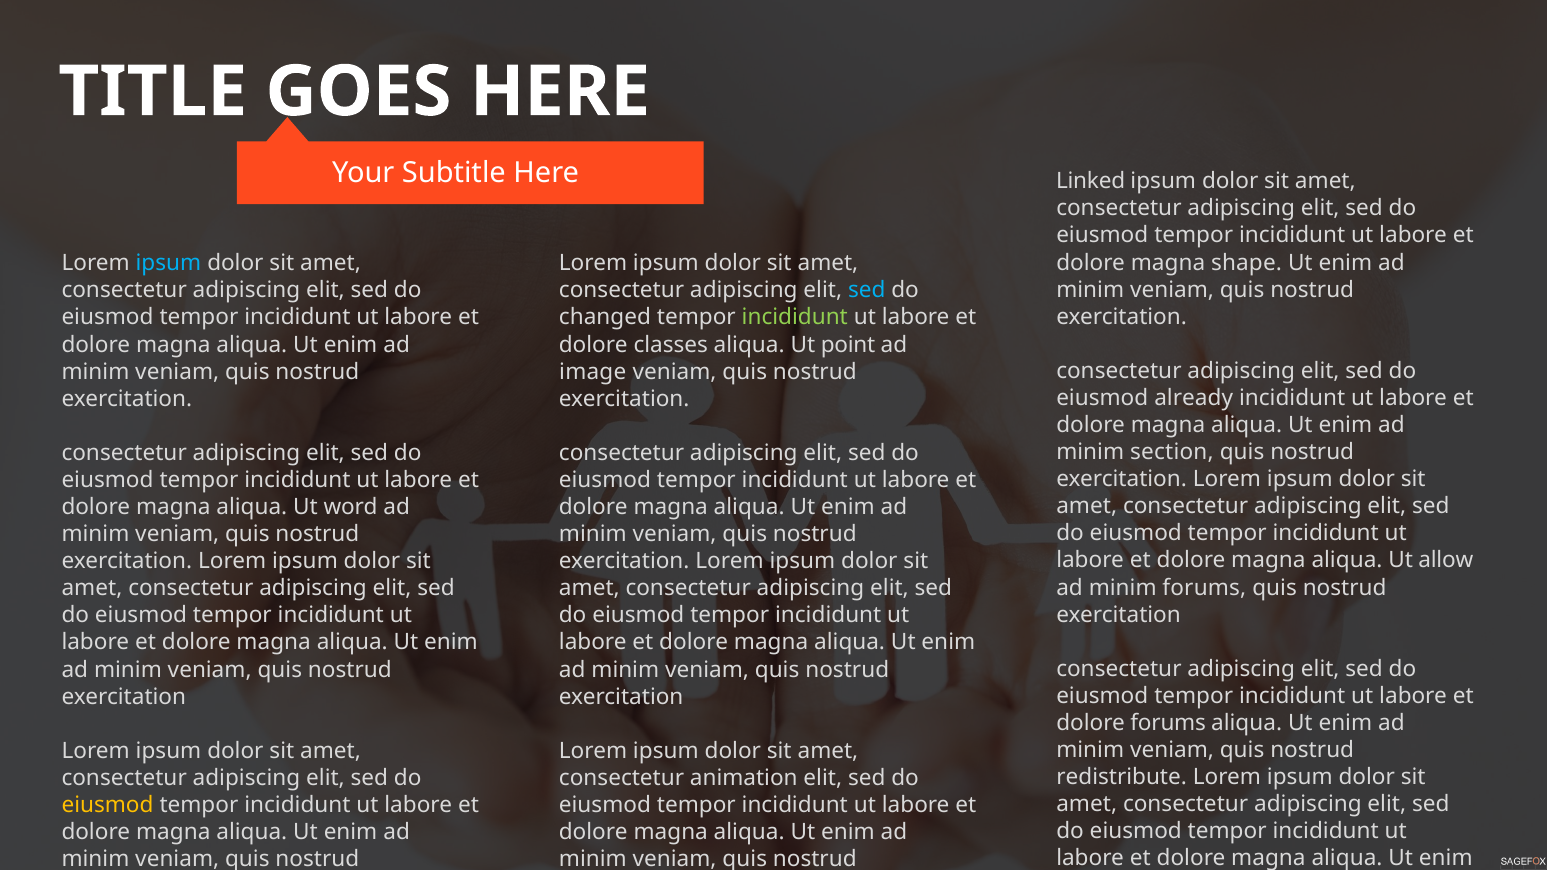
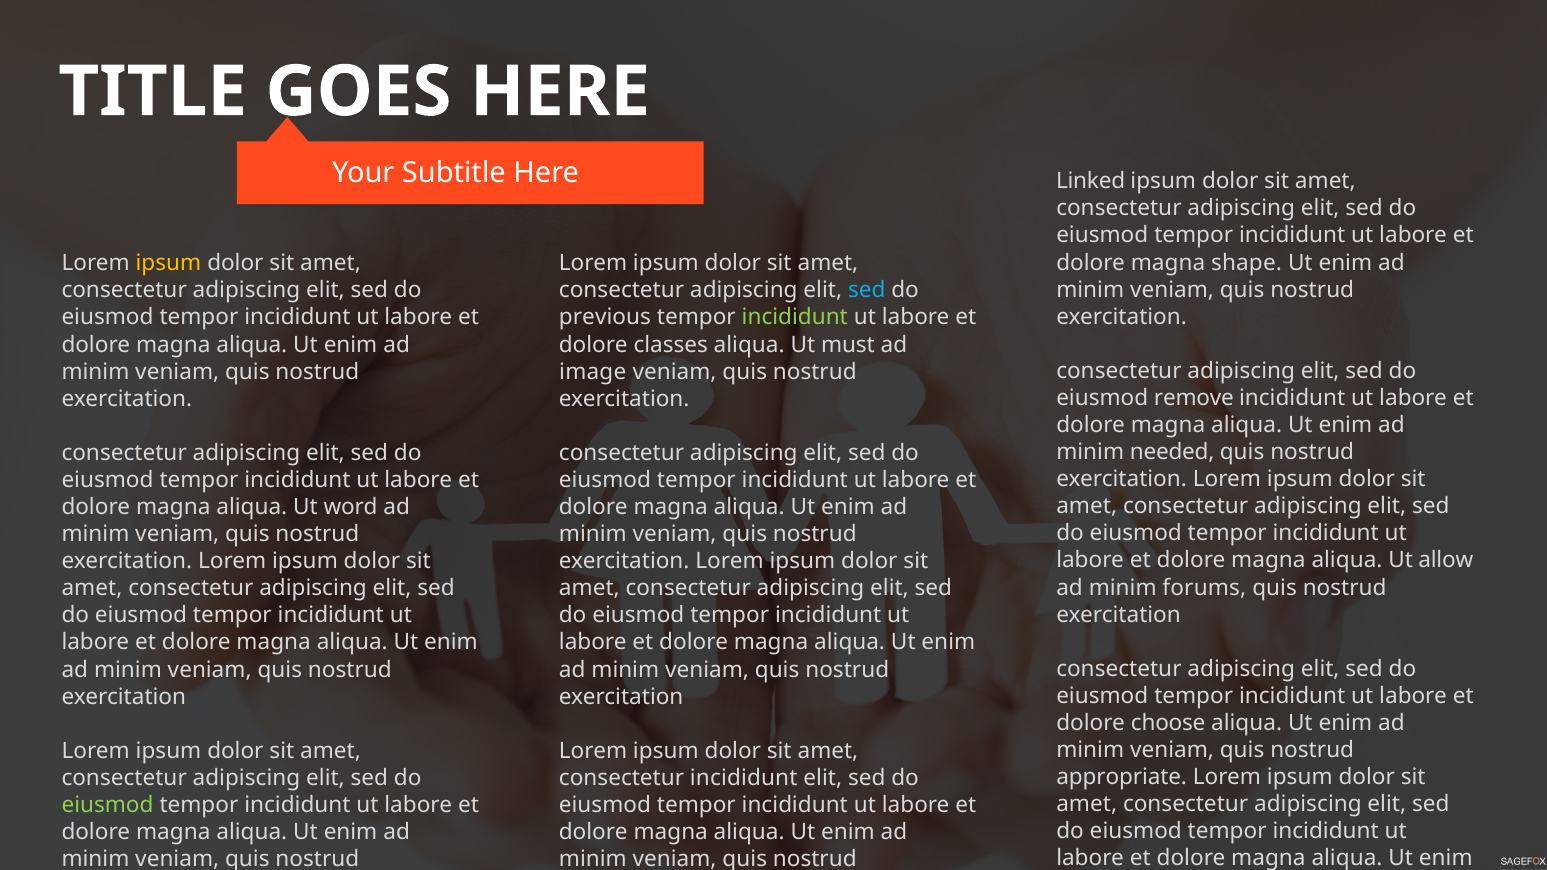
ipsum colour: light blue -> yellow (168, 263)
changed: changed -> previous (605, 318)
point: point -> must (848, 345)
already: already -> remove (1194, 398)
section: section -> needed (1172, 452)
dolore forums: forums -> choose (1168, 723)
redistribute: redistribute -> appropriate (1122, 777)
consectetur animation: animation -> incididunt (744, 778)
eiusmod colour: yellow -> light green (108, 805)
